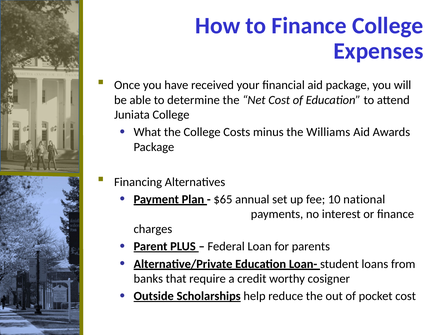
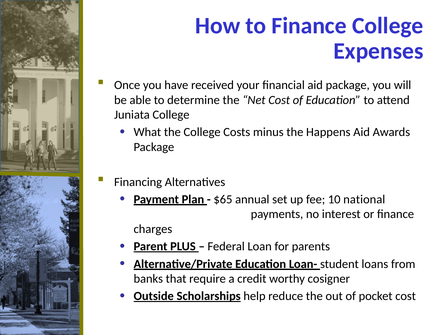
Williams: Williams -> Happens (328, 132)
